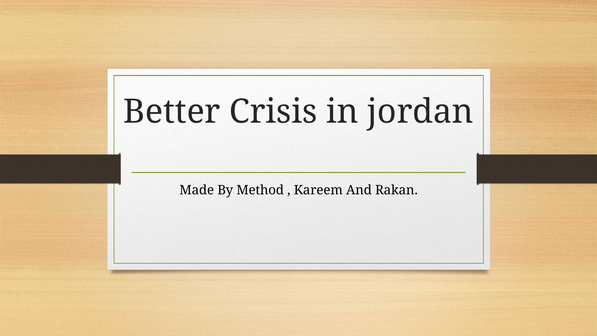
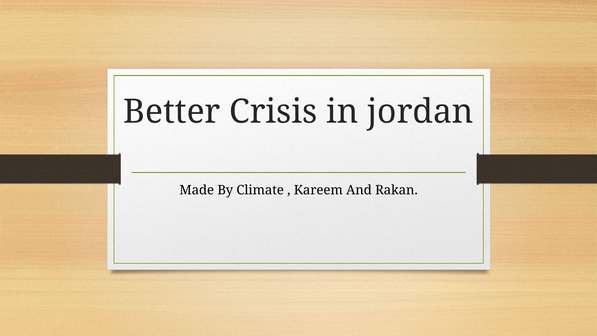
Method: Method -> Climate (260, 190)
